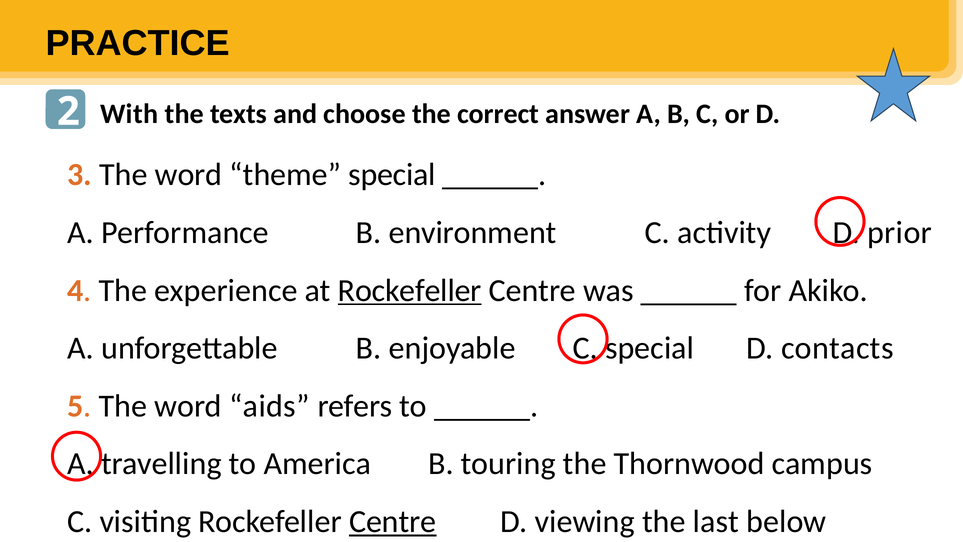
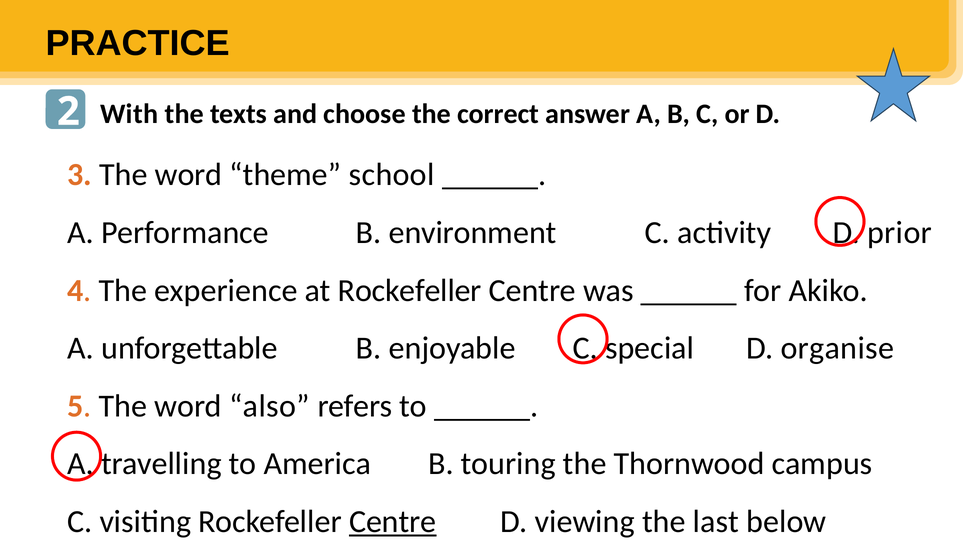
theme special: special -> school (392, 175)
Rockefeller underline: present -> none (410, 290)
contacts: contacts -> organise (837, 348)
aids: aids -> also (269, 406)
